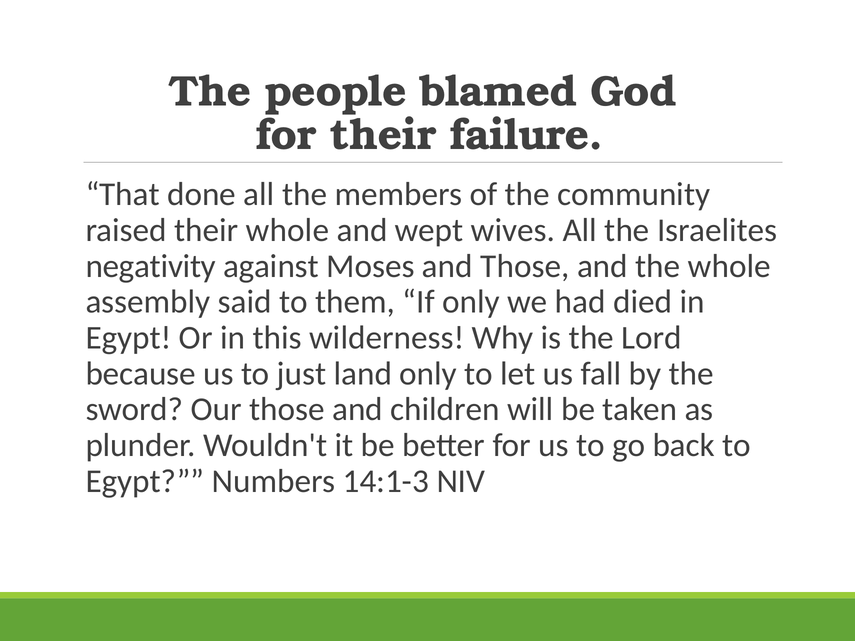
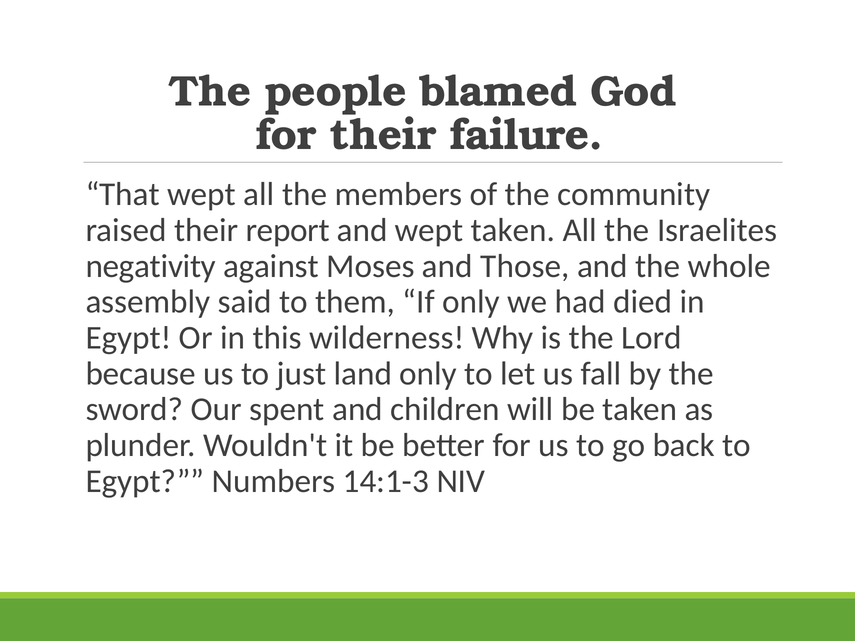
That done: done -> wept (202, 195)
their whole: whole -> report (288, 230)
wept wives: wives -> taken (513, 230)
Our those: those -> spent (287, 410)
